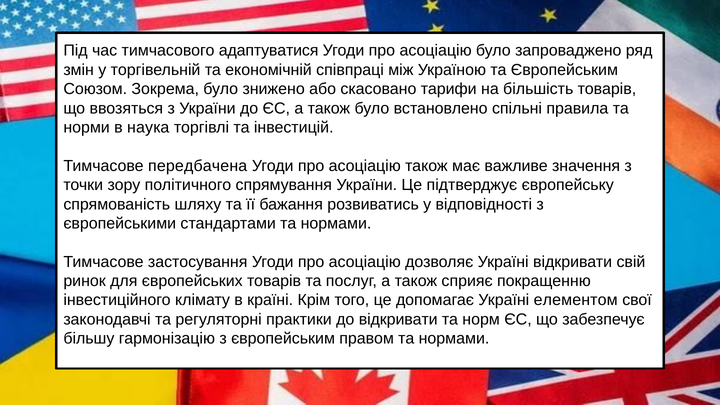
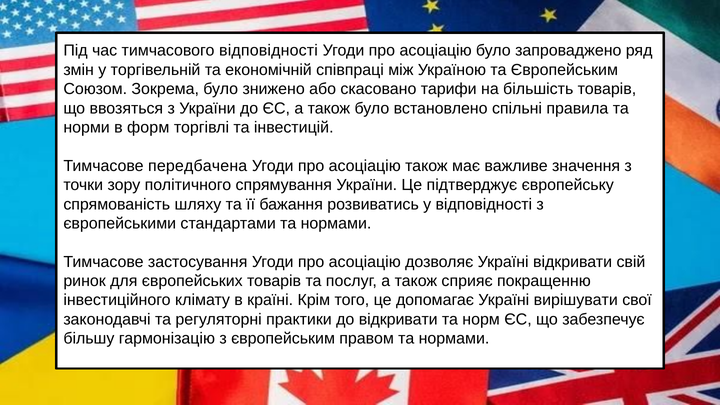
тимчасового адаптуватися: адаптуватися -> відповідності (268, 51)
наука: наука -> форм (148, 127)
елементом: елементом -> вирішувати (576, 300)
